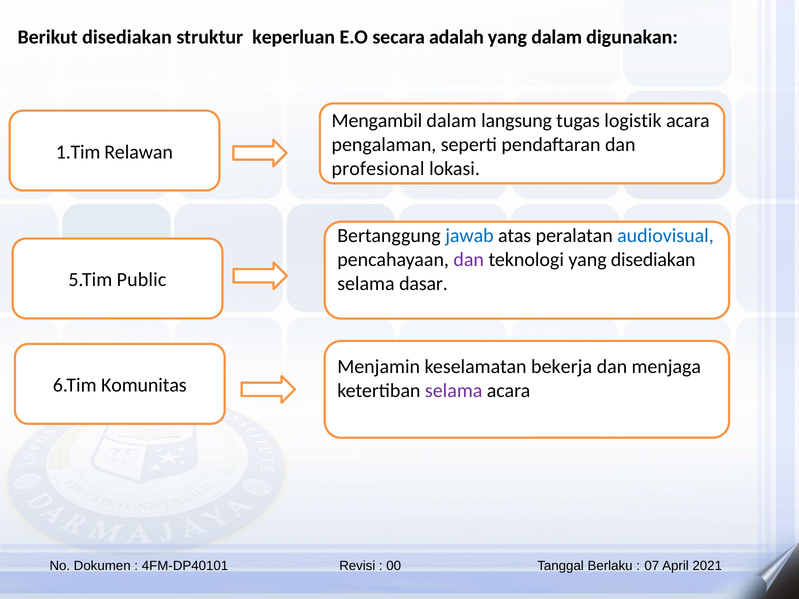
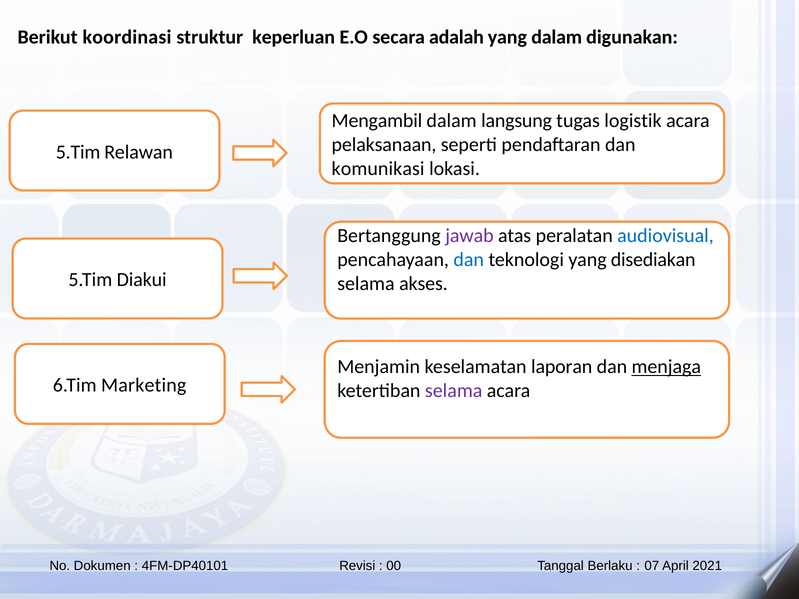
Berikut disediakan: disediakan -> koordinasi (127, 37)
pengalaman: pengalaman -> pelaksanaan (384, 145)
1.Tim: 1.Tim -> 5.Tim (78, 152)
profesional: profesional -> komunikasi (378, 169)
jawab colour: blue -> purple (469, 236)
dan colour: purple -> blue (469, 260)
Public: Public -> Diakui (142, 280)
dasar: dasar -> akses (423, 284)
bekerja: bekerja -> laporan (562, 367)
menjaga underline: none -> present (666, 367)
Komunitas: Komunitas -> Marketing (144, 385)
